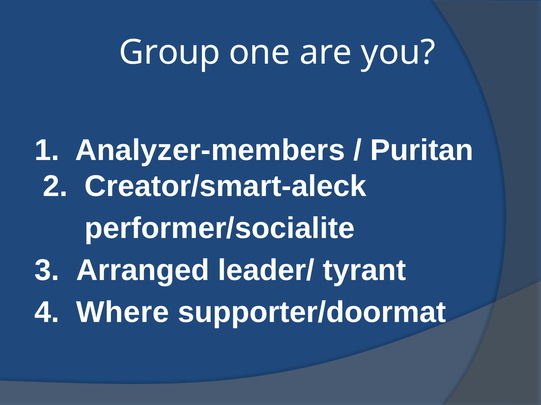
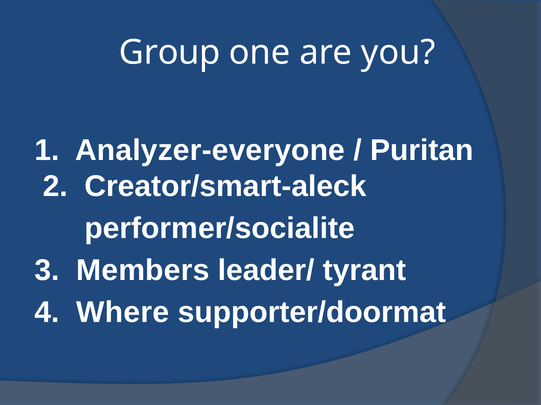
Analyzer-members: Analyzer-members -> Analyzer-everyone (210, 151)
Arranged: Arranged -> Members (143, 271)
